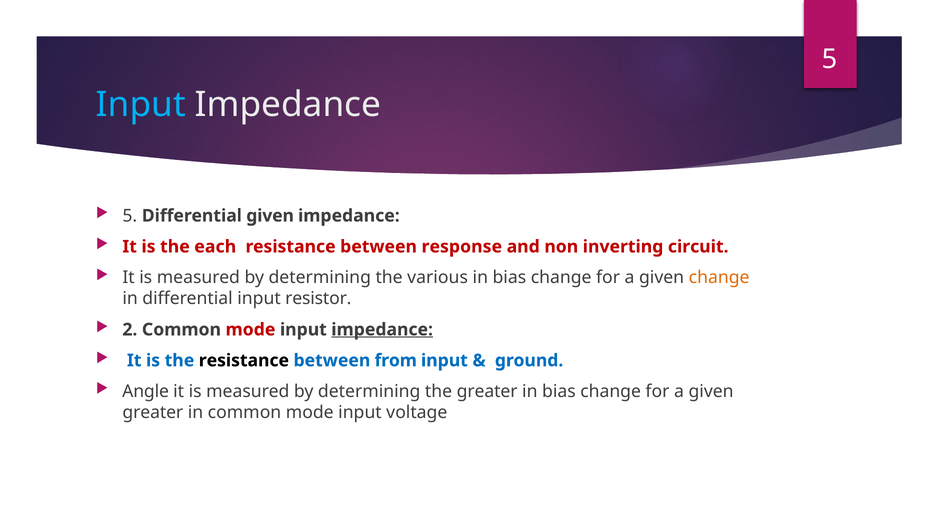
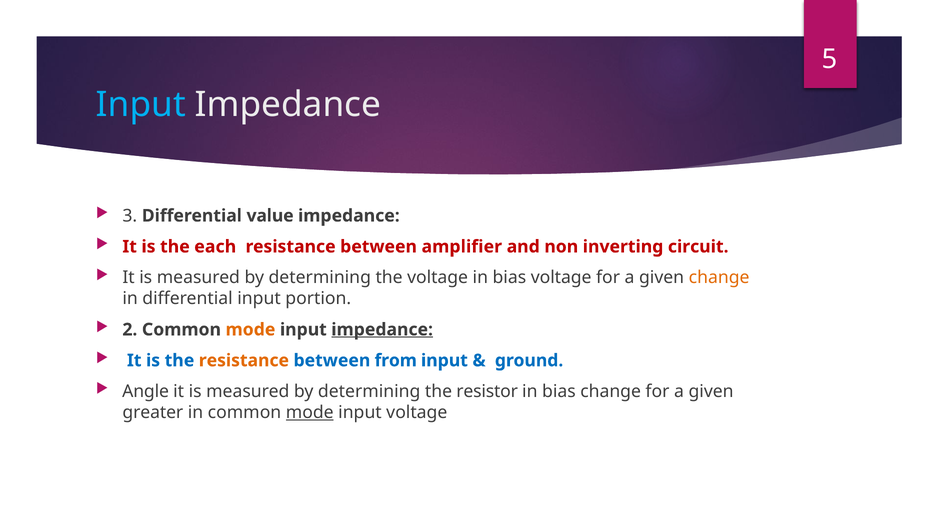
5: 5 -> 3 (130, 216)
Differential given: given -> value (270, 216)
response: response -> amplifier (462, 247)
the various: various -> voltage (438, 278)
change: change -> voltage (561, 278)
resistor: resistor -> portion (318, 299)
mode colour: red -> orange (250, 330)
resistance colour: black -> orange (244, 361)
the greater: greater -> resistor (487, 392)
mode underline: none -> present (310, 413)
